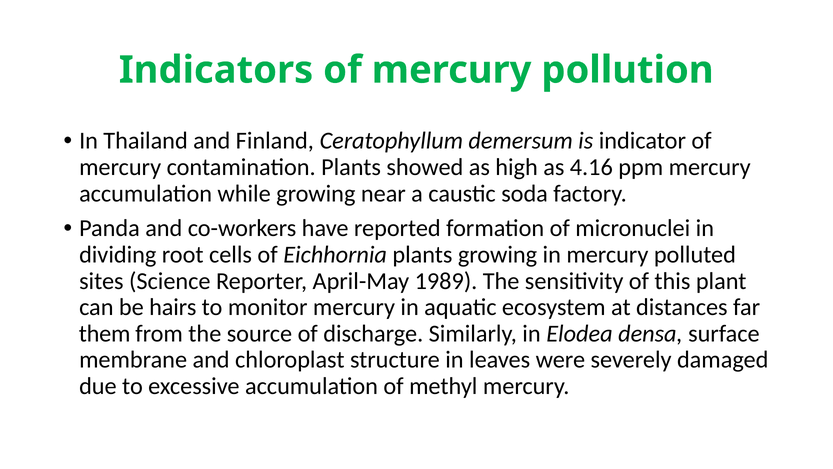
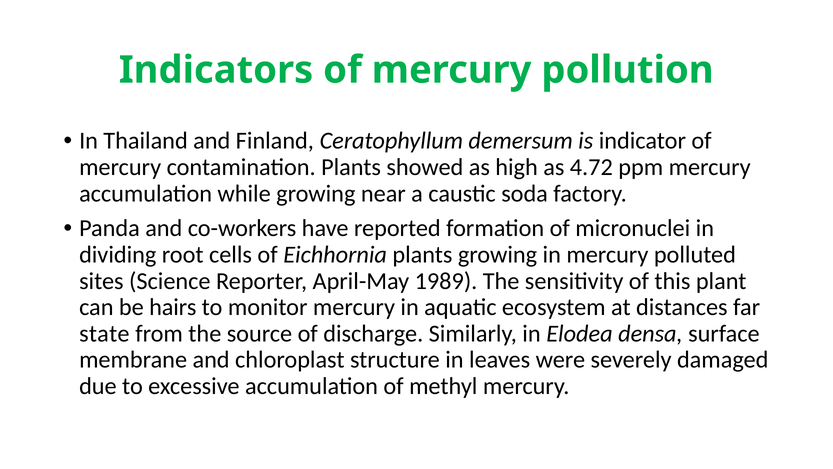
4.16: 4.16 -> 4.72 (591, 167)
them: them -> state (104, 333)
